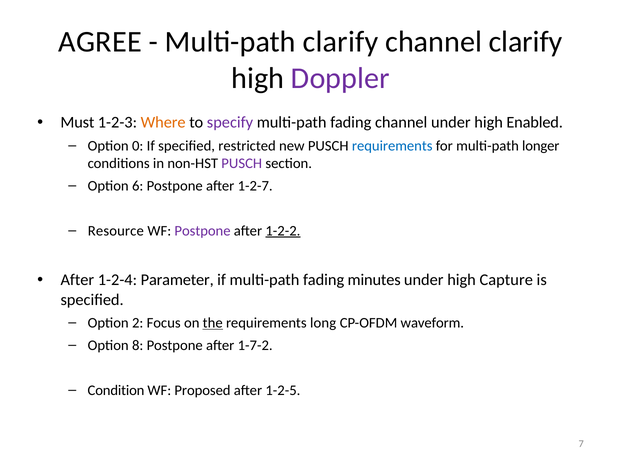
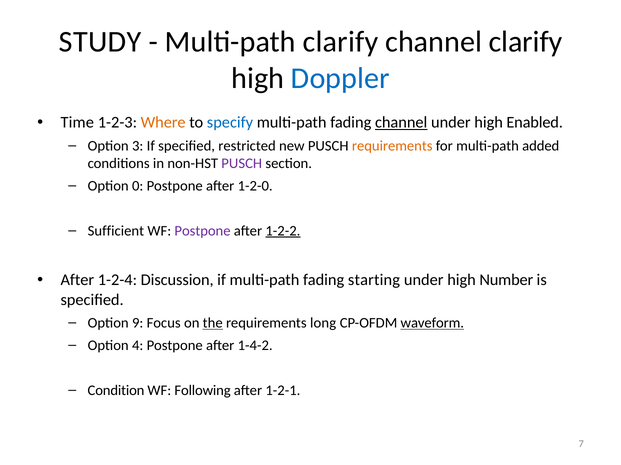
AGREE: AGREE -> STUDY (100, 42)
Doppler colour: purple -> blue (340, 78)
Must: Must -> Time (77, 123)
specify colour: purple -> blue (230, 123)
channel underline: none -> present (401, 123)
0: 0 -> 3 (138, 146)
requirements colour: blue -> orange (392, 146)
longer: longer -> added (541, 146)
6: 6 -> 0 (138, 186)
1-2-7: 1-2-7 -> 1-2-0 (255, 186)
Resource: Resource -> Sufficient (116, 231)
Parameter: Parameter -> Discussion (177, 280)
minutes: minutes -> starting (374, 280)
Capture: Capture -> Number (506, 280)
2: 2 -> 9 (138, 324)
waveform underline: none -> present (432, 324)
8: 8 -> 4 (138, 346)
1-7-2: 1-7-2 -> 1-4-2 (255, 346)
Proposed: Proposed -> Following (203, 391)
1-2-5: 1-2-5 -> 1-2-1 (283, 391)
